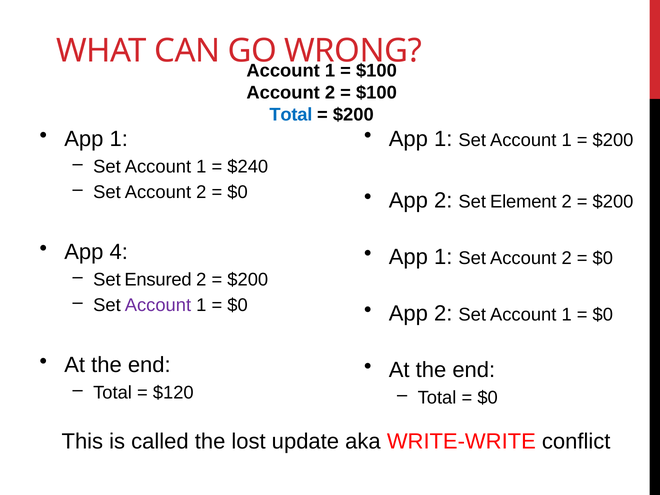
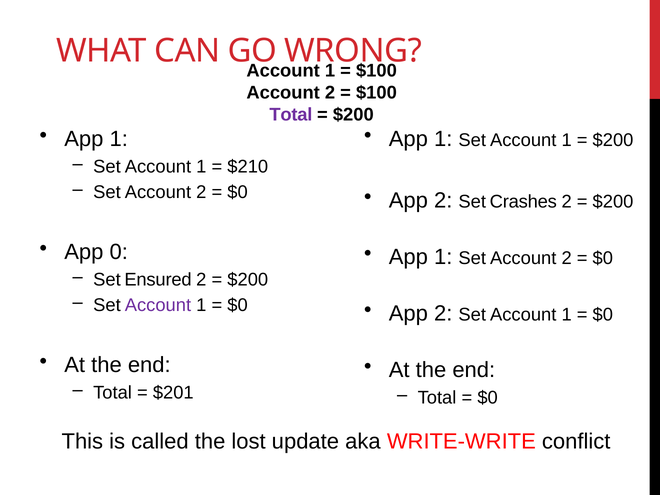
Total colour: blue -> purple (291, 115)
$240: $240 -> $210 (248, 167)
Element: Element -> Crashes (523, 202)
4: 4 -> 0 (119, 252)
$120: $120 -> $201 (173, 392)
